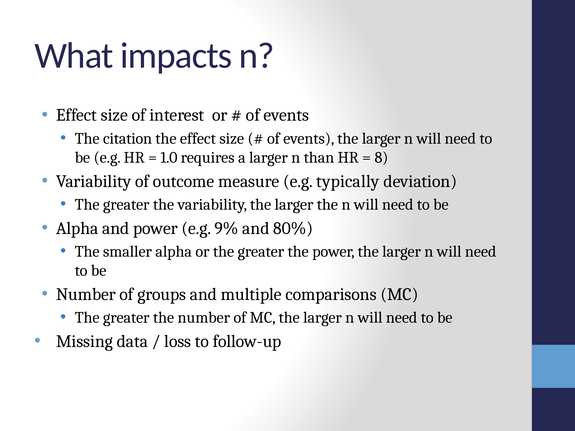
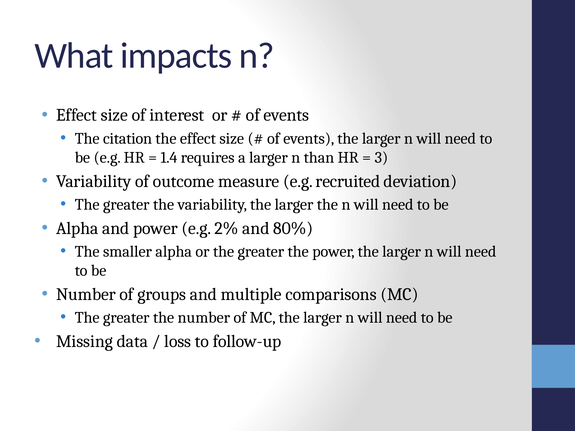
1.0: 1.0 -> 1.4 (169, 158)
8: 8 -> 3 (381, 158)
typically: typically -> recruited (348, 181)
9%: 9% -> 2% (227, 228)
